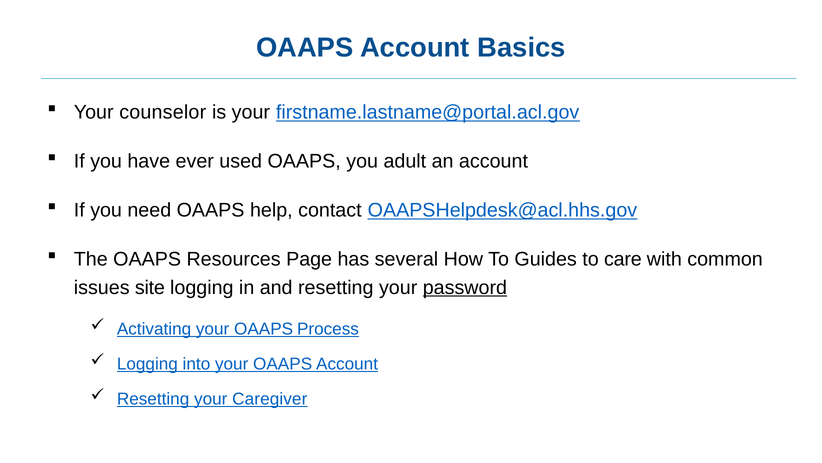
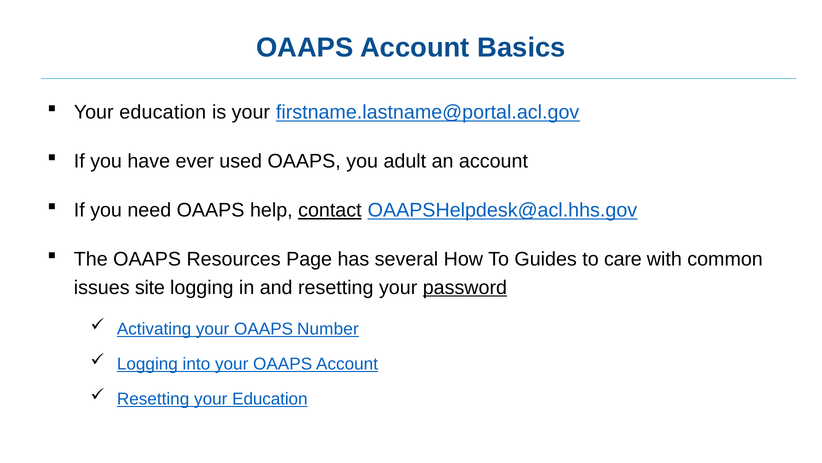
counselor: counselor -> education (163, 112)
contact underline: none -> present (330, 210)
Process: Process -> Number (328, 329)
Resetting your Caregiver: Caregiver -> Education (270, 399)
